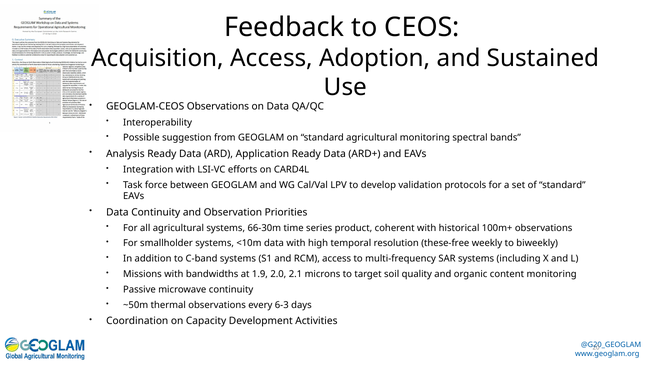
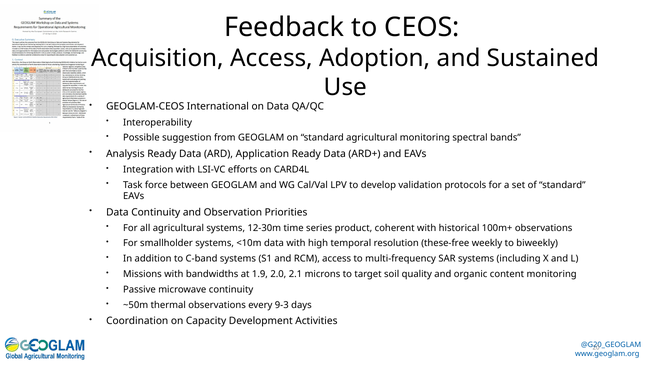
GEOGLAM-CEOS Observations: Observations -> International (218, 107)
66-30m: 66-30m -> 12-30m (264, 228)
6-3: 6-3 -> 9-3 (282, 305)
